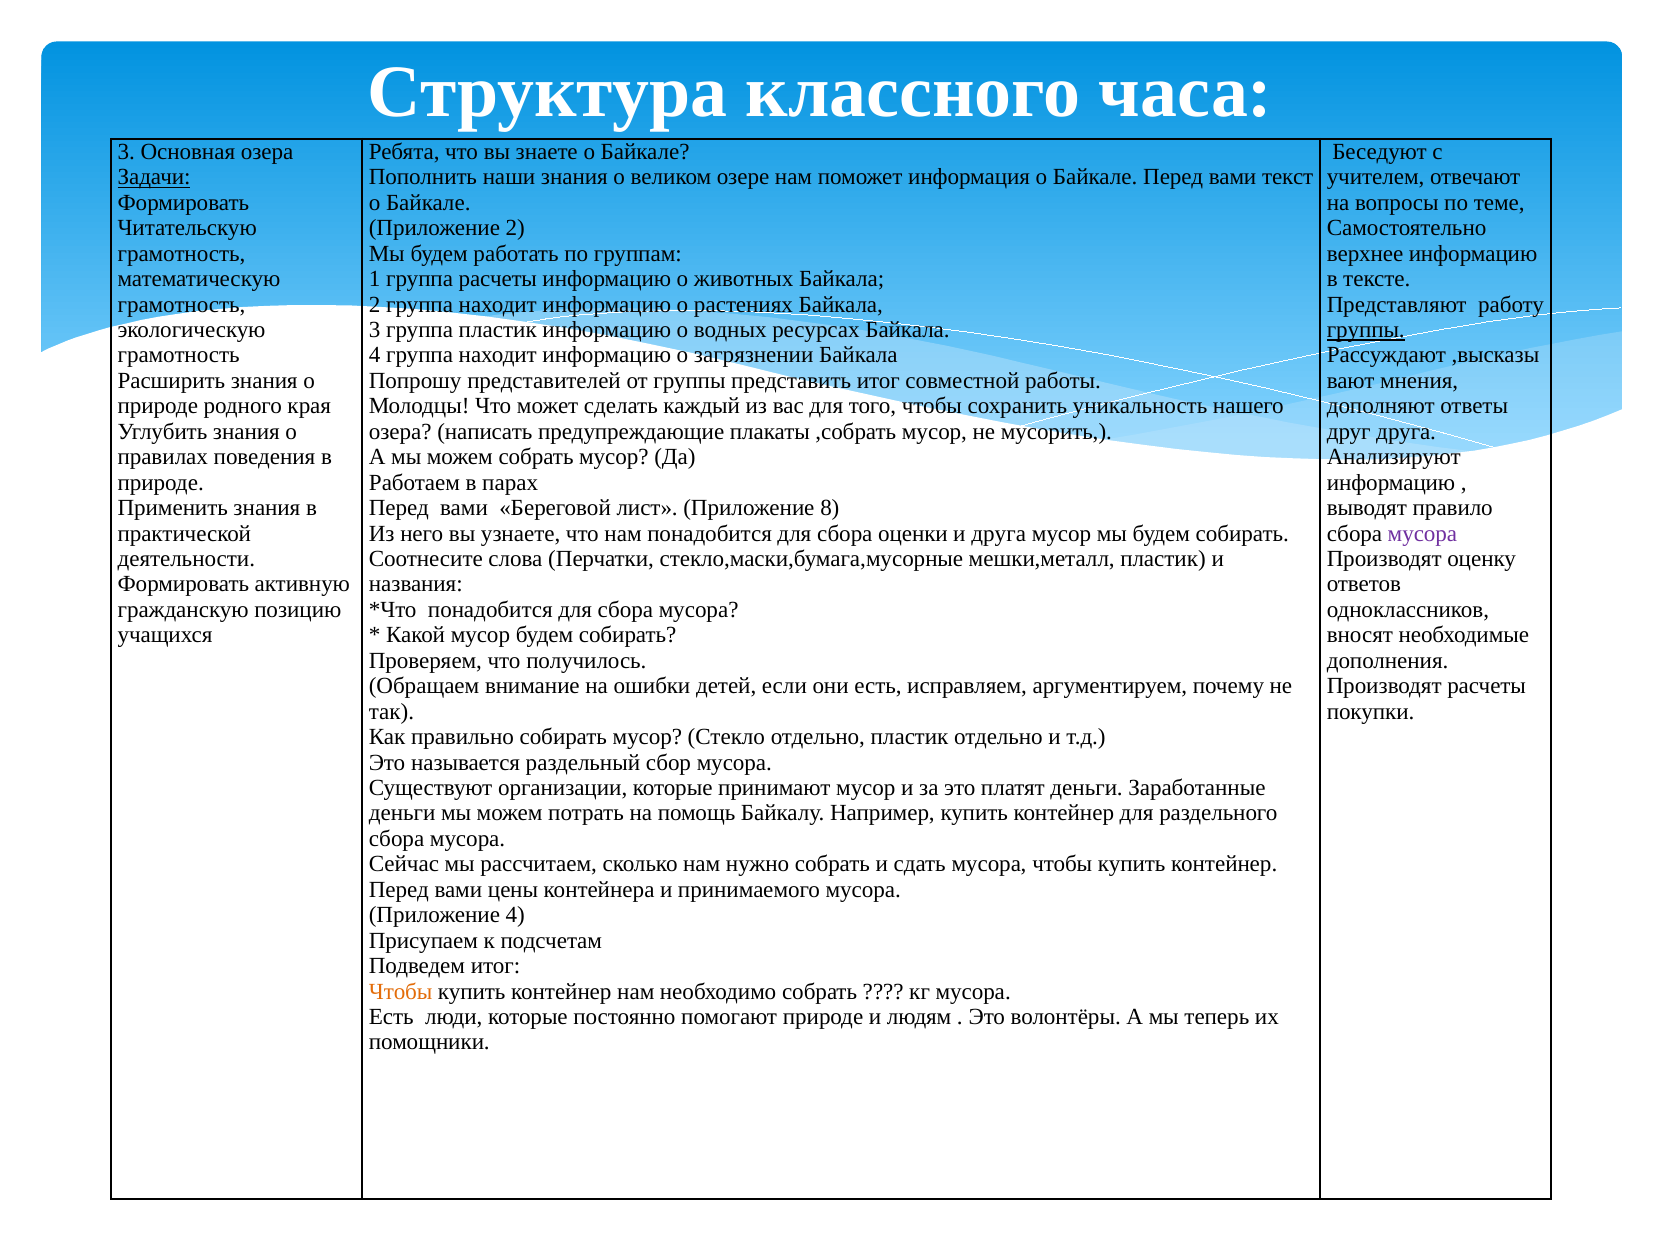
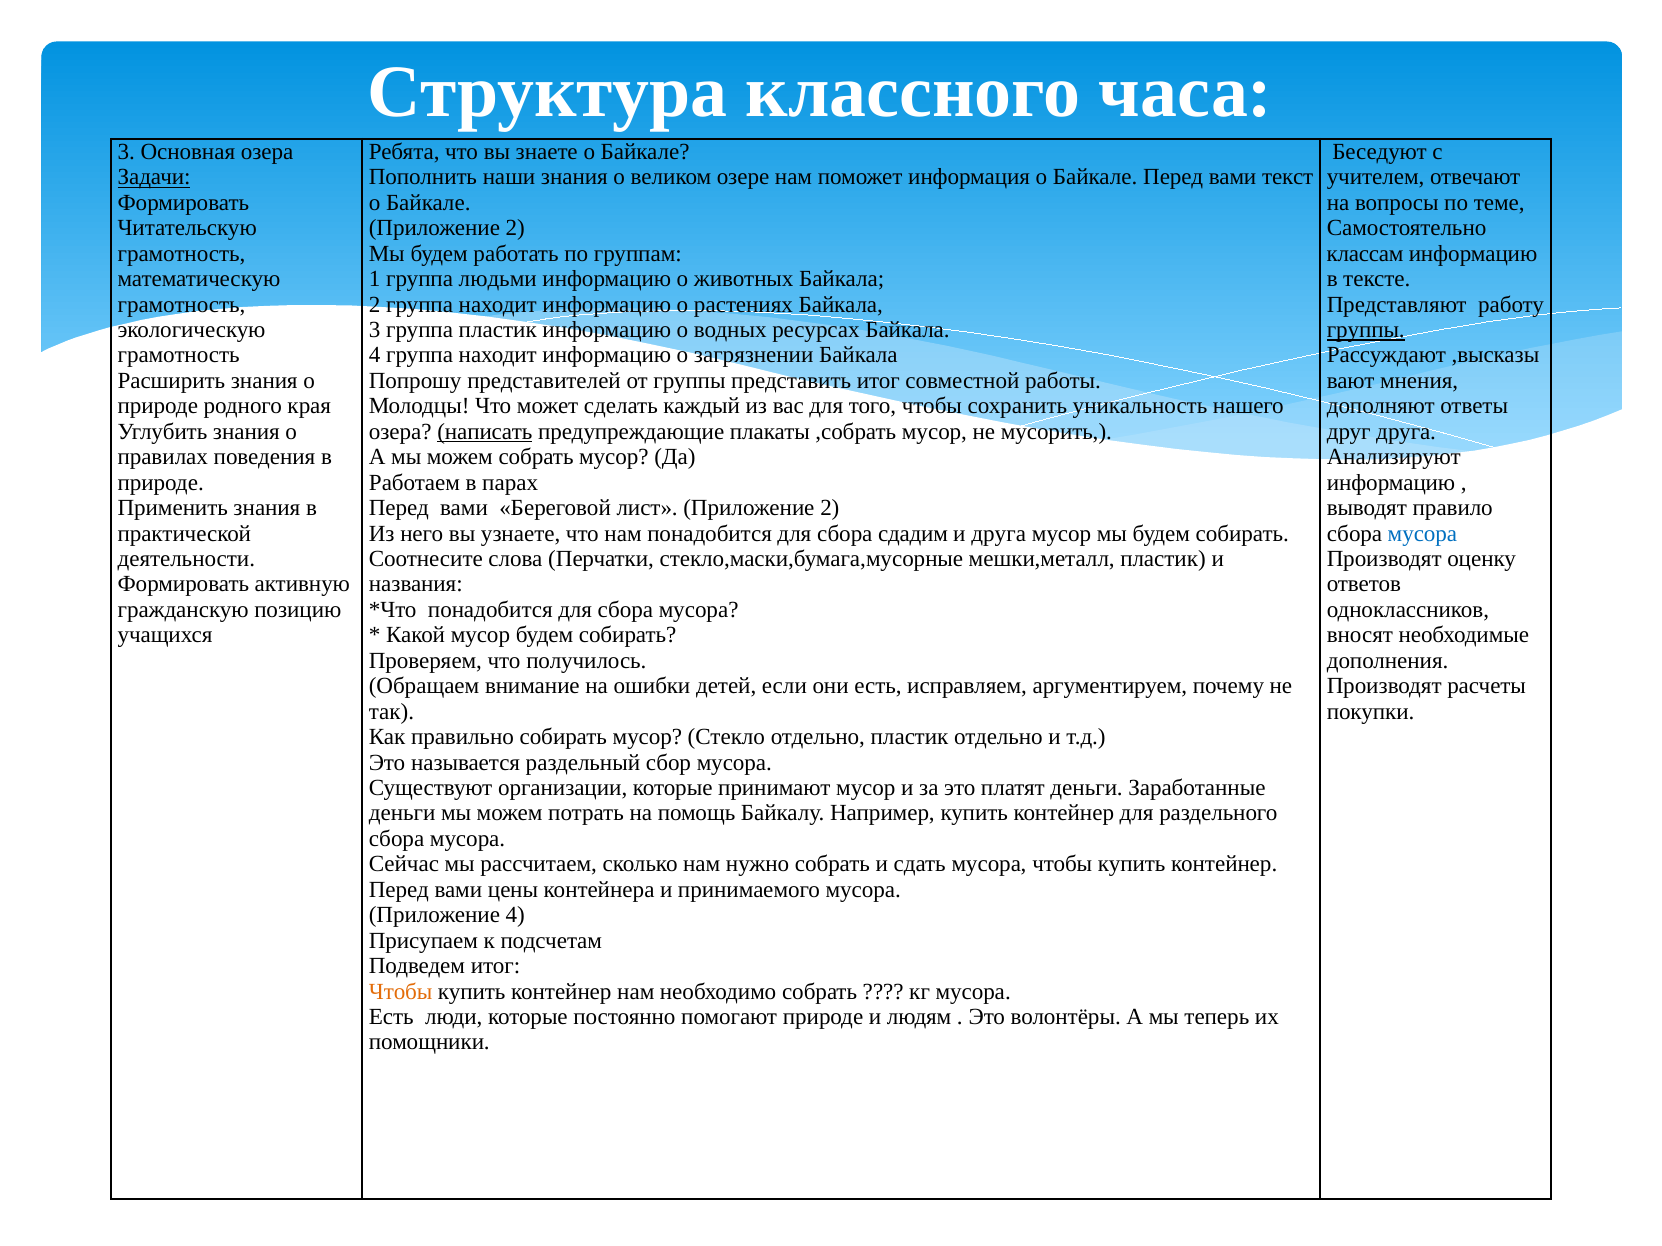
верхнее: верхнее -> классам (1365, 254)
группа расчеты: расчеты -> людьми (498, 279)
написать underline: none -> present (485, 432)
лист Приложение 8: 8 -> 2 (830, 508)
оценки: оценки -> сдадим (913, 534)
мусора colour: purple -> blue (1422, 534)
